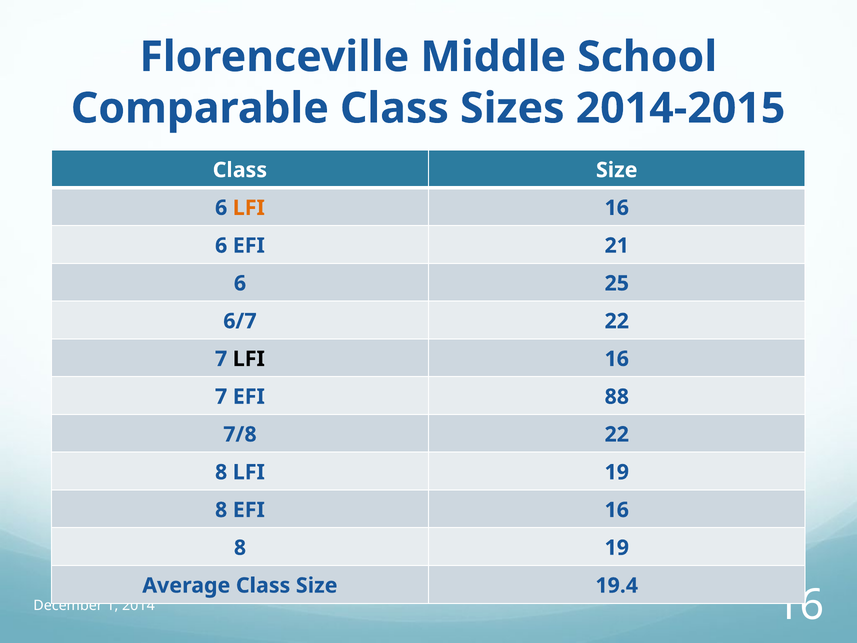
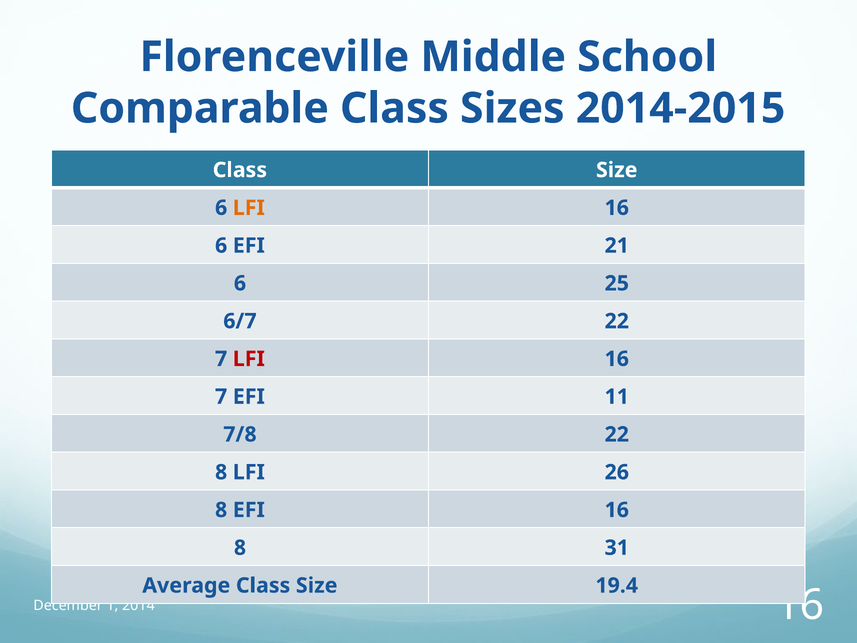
LFI colour: black -> red (249, 359)
88: 88 -> 11 (617, 397)
LFI 19: 19 -> 26 (617, 472)
8 19: 19 -> 31 (617, 548)
